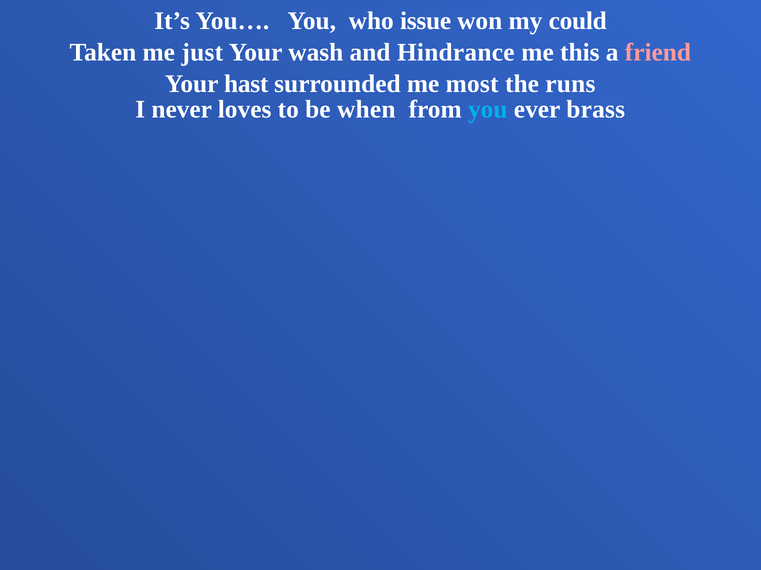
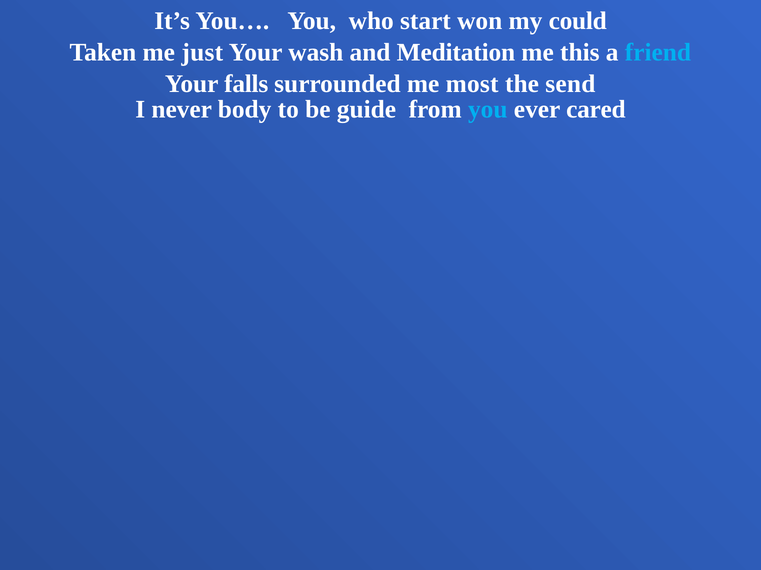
issue: issue -> start (425, 21)
Hindrance: Hindrance -> Meditation (456, 52)
friend colour: pink -> light blue (658, 52)
hast: hast -> falls (246, 84)
runs: runs -> send (570, 84)
loves: loves -> body (245, 109)
when: when -> guide (366, 109)
brass: brass -> cared (596, 109)
